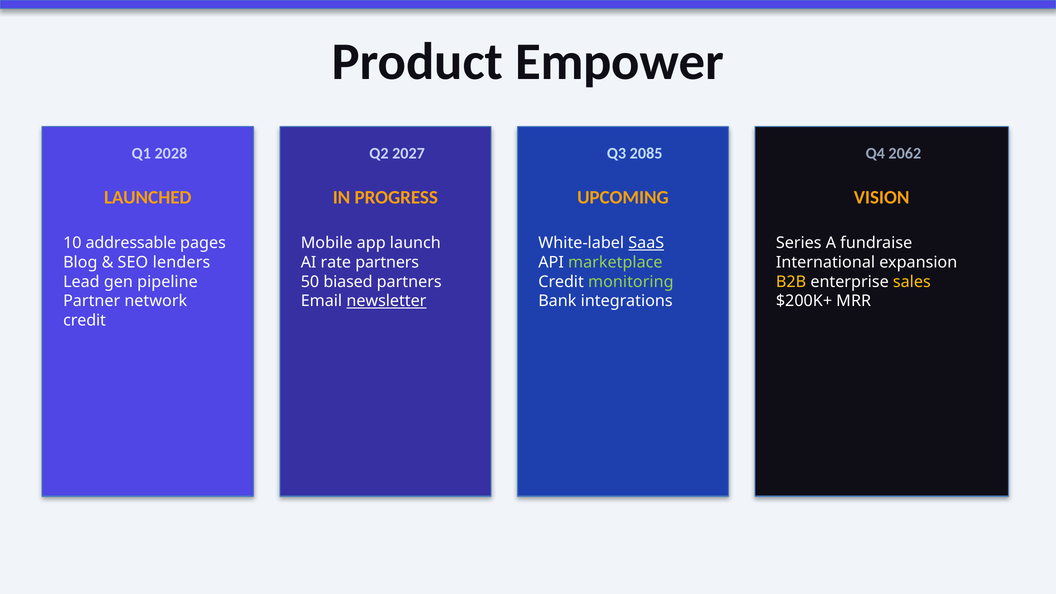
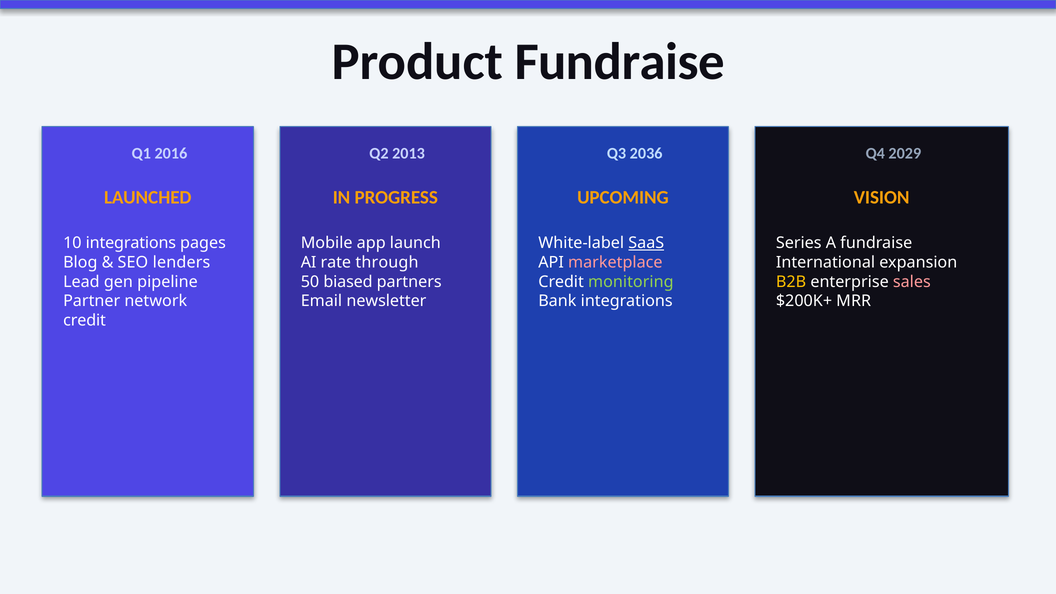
Product Empower: Empower -> Fundraise (620, 62)
2028: 2028 -> 2016 (171, 153)
2027: 2027 -> 2013 (409, 153)
2085: 2085 -> 2036 (646, 153)
2062: 2062 -> 2029 (905, 153)
10 addressable: addressable -> integrations (131, 243)
rate partners: partners -> through (387, 262)
marketplace colour: light green -> pink (615, 262)
sales colour: yellow -> pink (912, 282)
newsletter underline: present -> none (386, 301)
